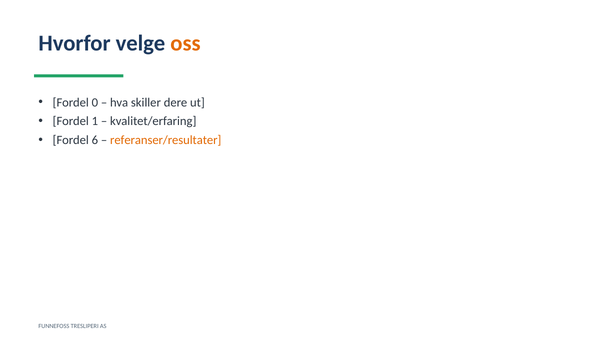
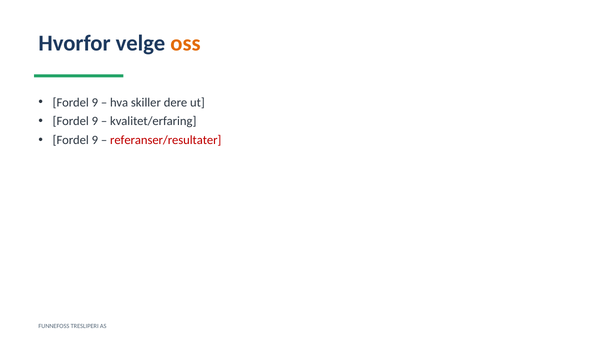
0: 0 -> 9 (95, 102)
1: 1 -> 9 (95, 121)
6: 6 -> 9 (95, 140)
referanser/resultater colour: orange -> red (166, 140)
